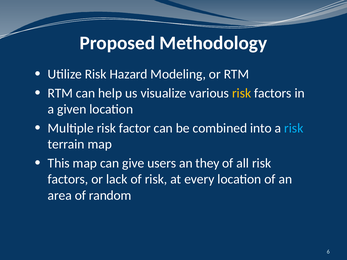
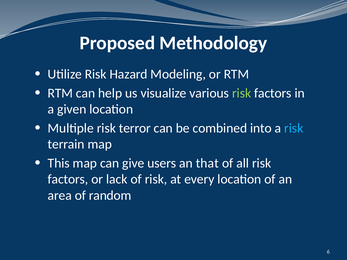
risk colour: yellow -> light green (242, 93)
factor: factor -> terror (135, 128)
they: they -> that (207, 163)
